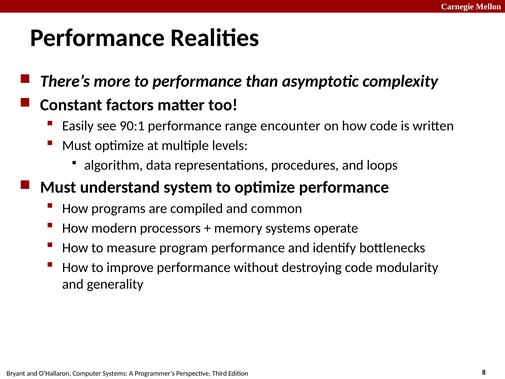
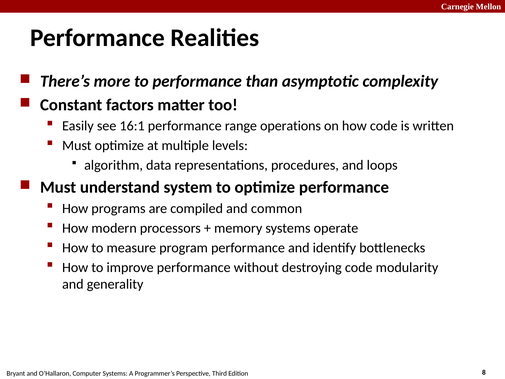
90:1: 90:1 -> 16:1 (132, 126)
encounter: encounter -> operations (291, 126)
